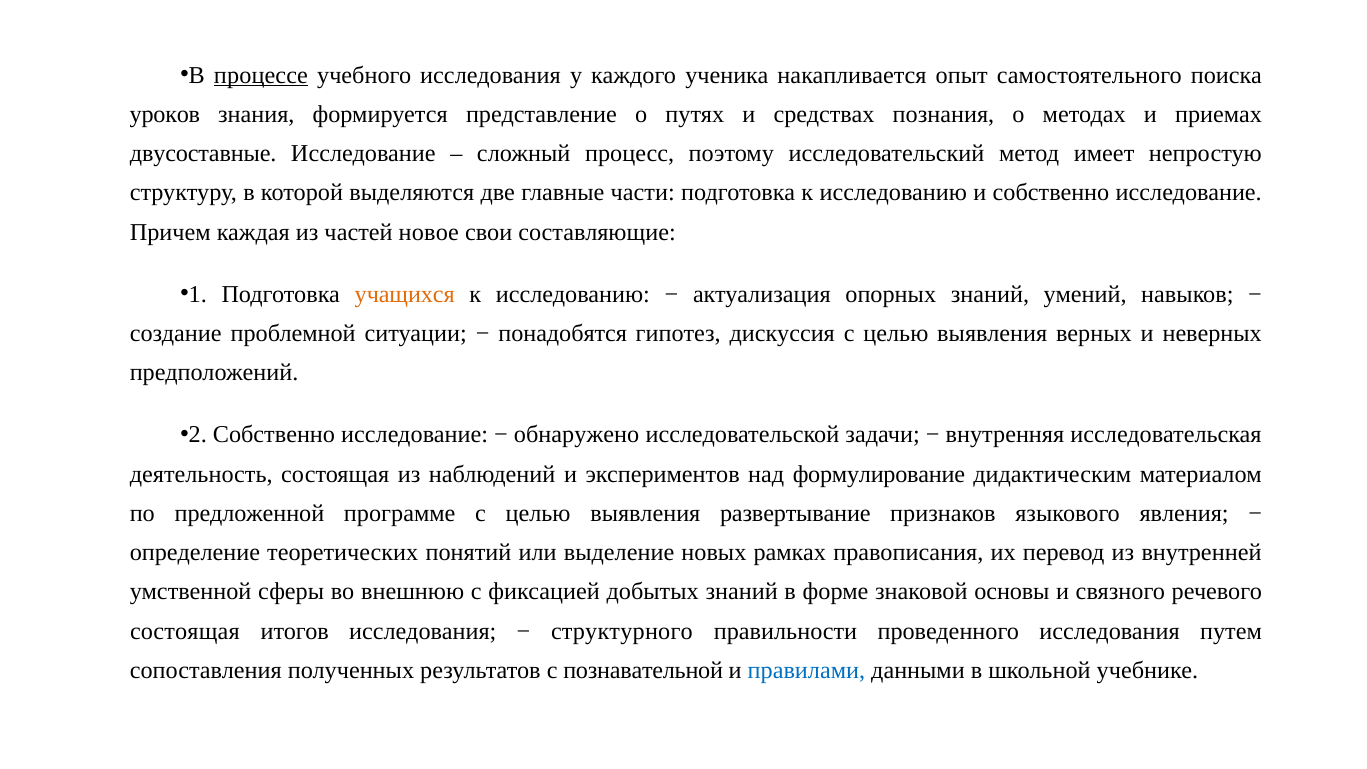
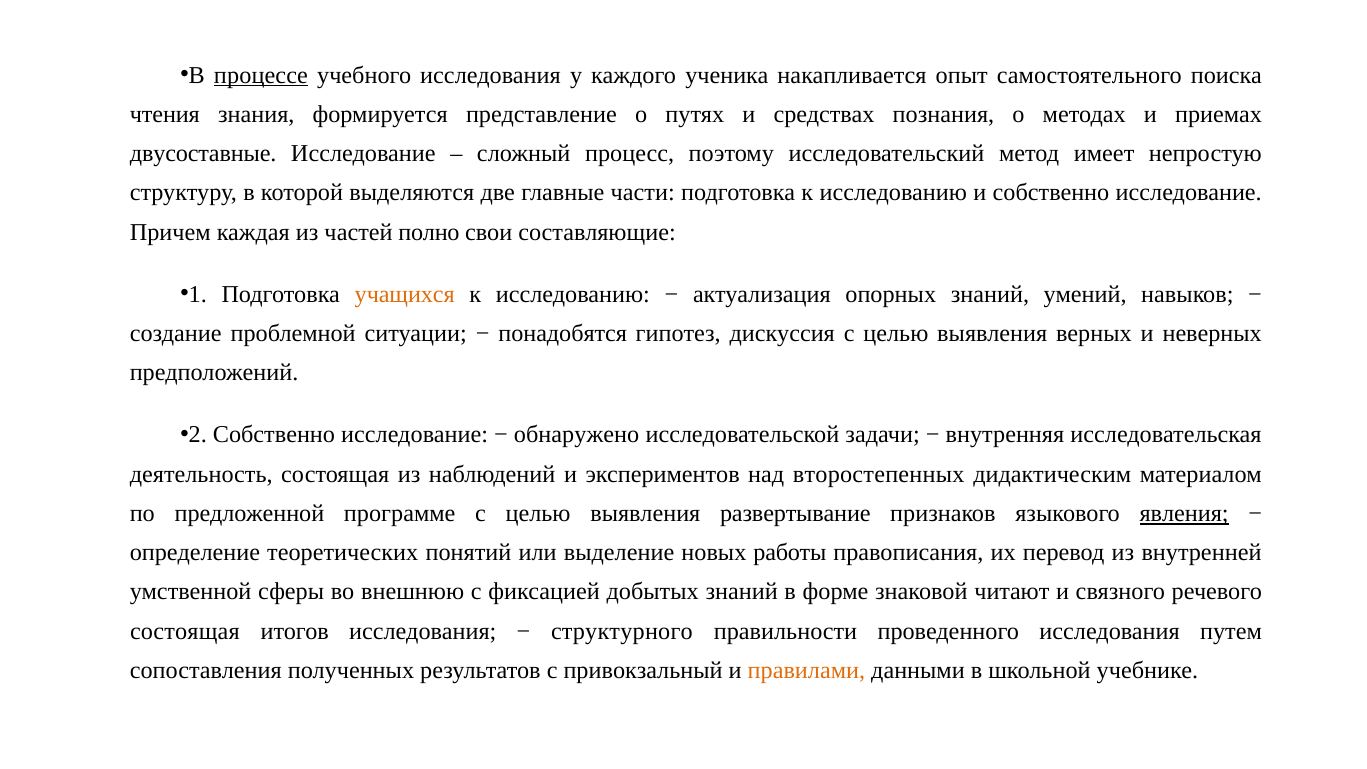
уроков: уроков -> чтения (165, 114)
новое: новое -> полно (429, 232)
формулирование: формулирование -> второстепенных (879, 474)
явления underline: none -> present (1184, 513)
рамках: рамках -> работы (790, 553)
основы: основы -> читают (1012, 592)
познавательной: познавательной -> привокзальный (643, 670)
правилами colour: blue -> orange (806, 670)
